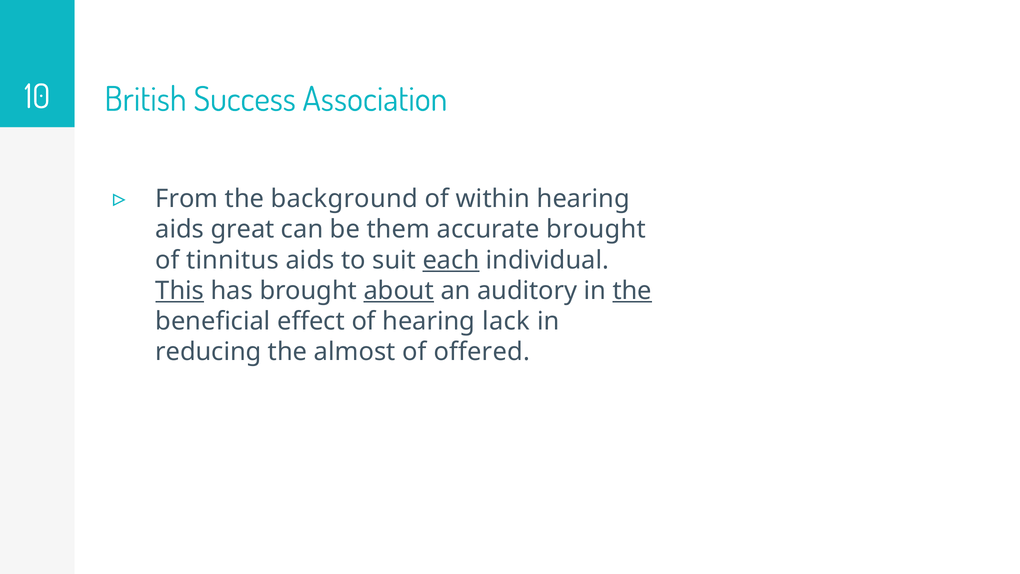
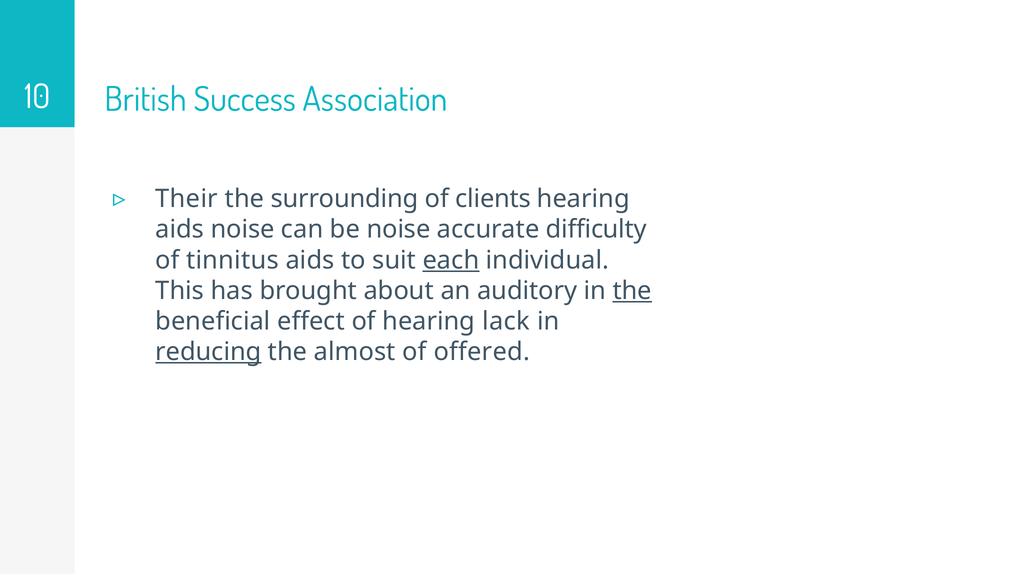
From: From -> Their (187, 199)
background: background -> surrounding (345, 199)
within: within -> clients (493, 199)
aids great: great -> noise (243, 229)
be them: them -> noise (399, 229)
accurate brought: brought -> difficulty (596, 229)
This underline: present -> none (180, 291)
about underline: present -> none (399, 291)
reducing underline: none -> present (208, 352)
